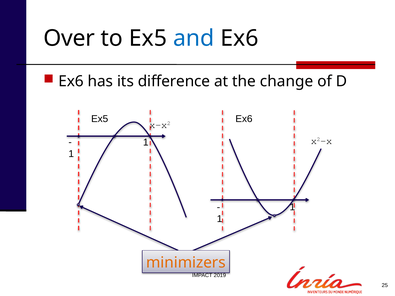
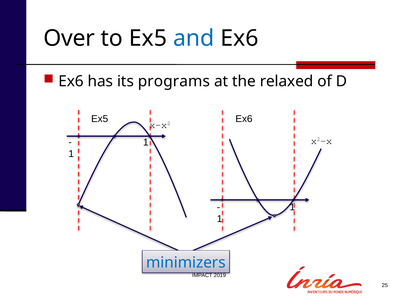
difference: difference -> programs (174, 81)
change: change -> relaxed (287, 81)
minimizers colour: orange -> blue (186, 263)
